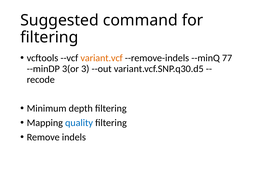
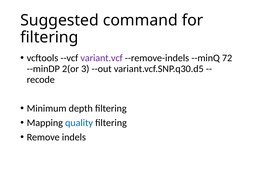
variant.vcf colour: orange -> purple (102, 58)
77: 77 -> 72 (227, 58)
3(or: 3(or -> 2(or (70, 69)
